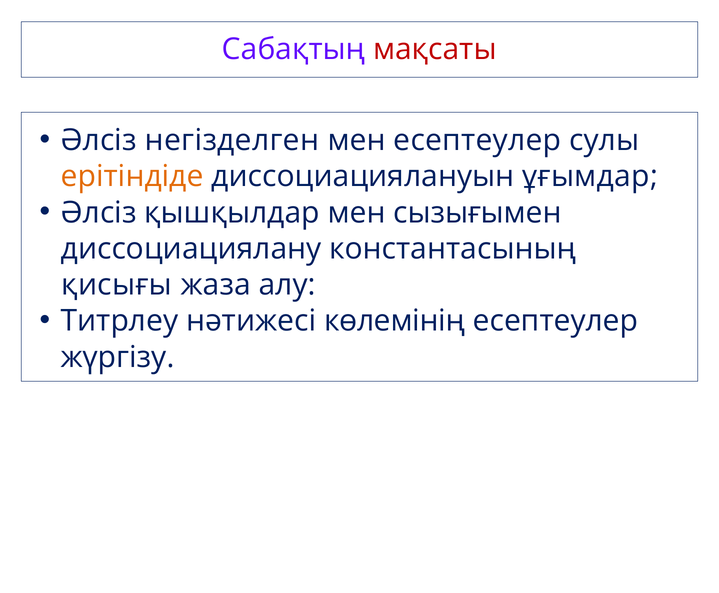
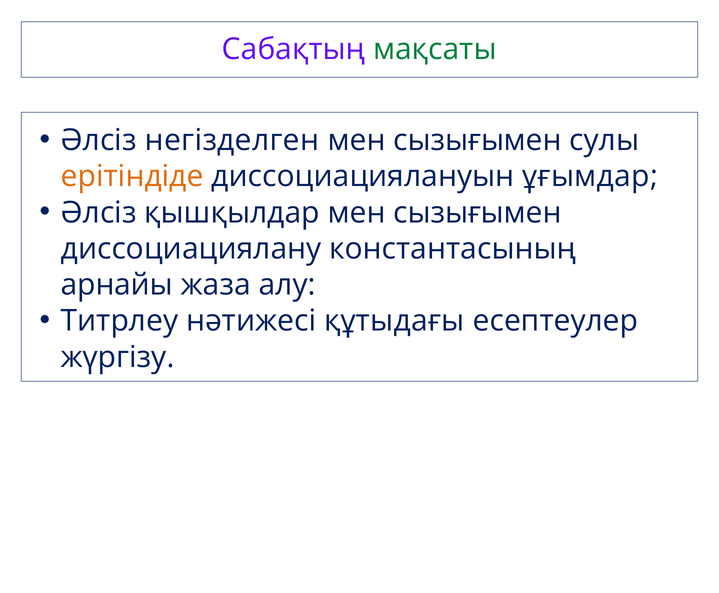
мақсаты colour: red -> green (435, 49)
есептеулер: есептеулер -> сызығымен (478, 140)
қисығы: қисығы -> арнайы (117, 285)
көлемінің: көлемінің -> құтыдағы (394, 321)
